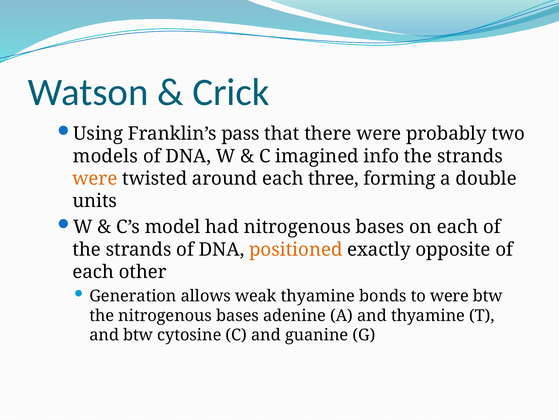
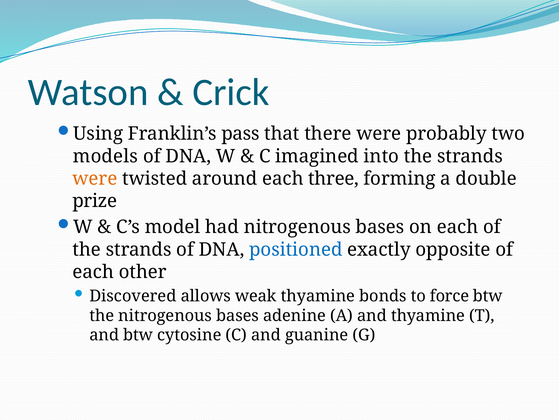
info: info -> into (381, 156)
units: units -> prize (95, 201)
positioned colour: orange -> blue (296, 249)
Generation: Generation -> Discovered (133, 295)
to were: were -> force (449, 295)
